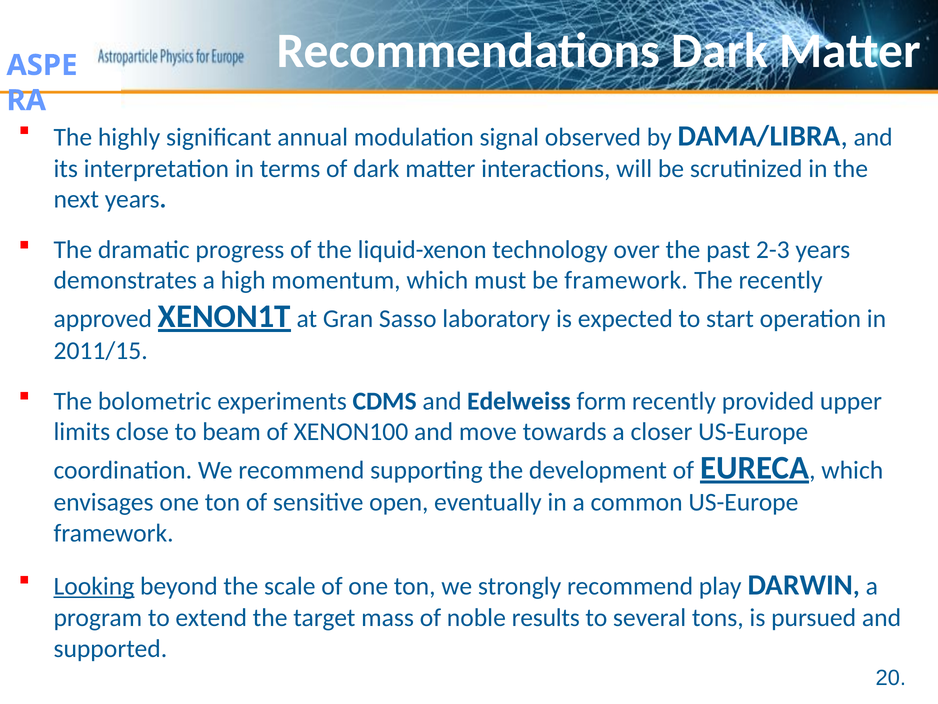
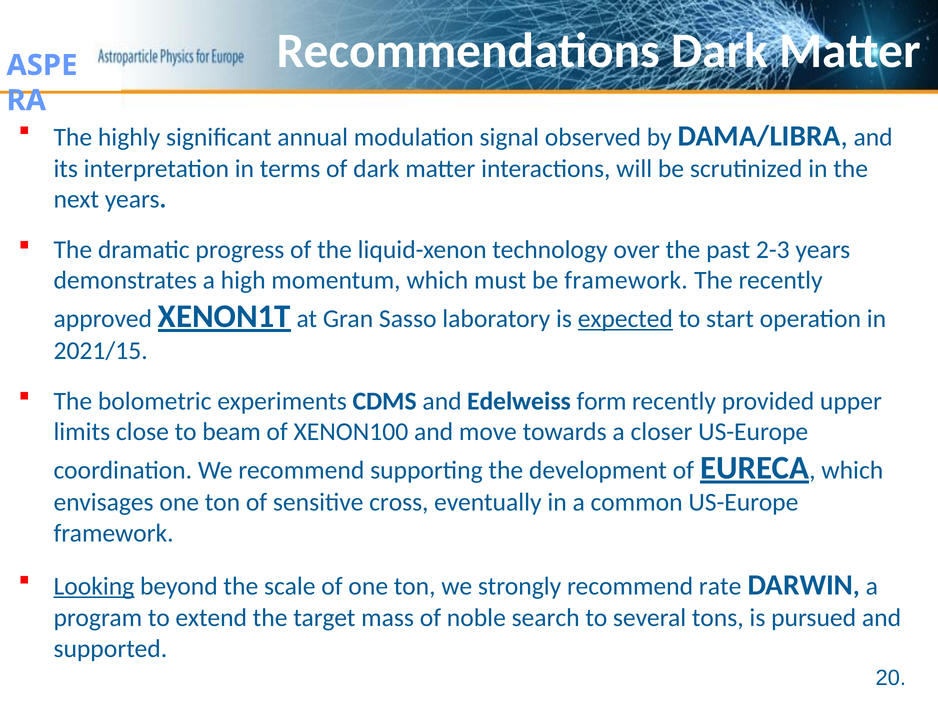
expected underline: none -> present (625, 319)
2011/15: 2011/15 -> 2021/15 (101, 351)
open: open -> cross (399, 502)
play: play -> rate (720, 586)
results: results -> search (546, 618)
